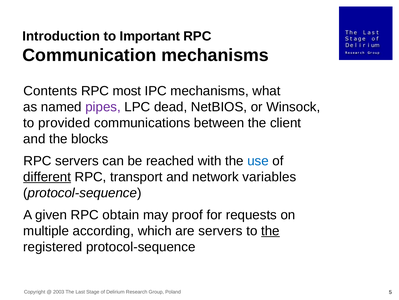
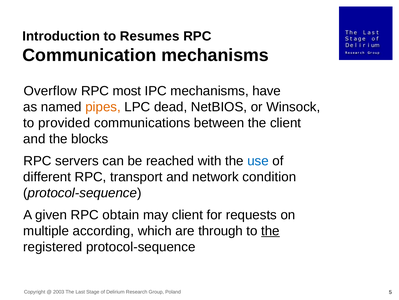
Important: Important -> Resumes (150, 36)
Contents: Contents -> Overflow (50, 91)
what: what -> have (267, 91)
pipes colour: purple -> orange (103, 107)
different underline: present -> none (47, 176)
variables: variables -> condition (269, 176)
may proof: proof -> client (187, 214)
are servers: servers -> through (221, 230)
